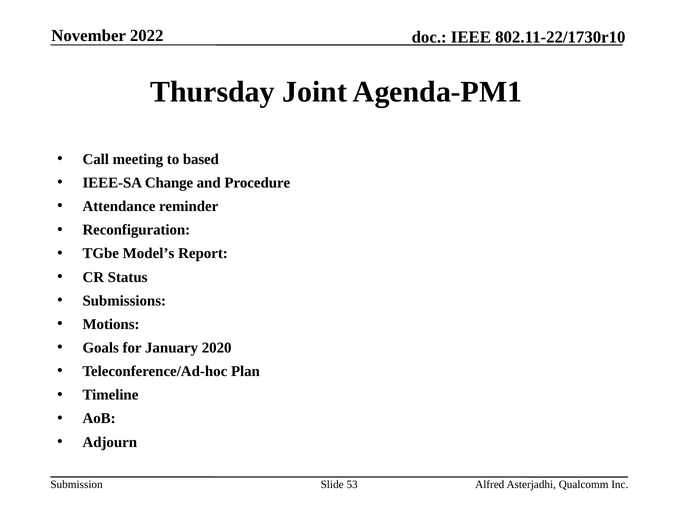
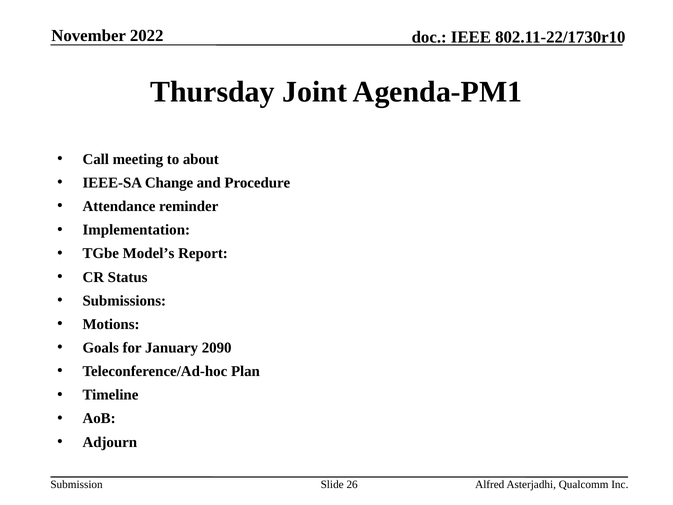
based: based -> about (201, 159)
Reconfiguration: Reconfiguration -> Implementation (136, 230)
2020: 2020 -> 2090 (217, 348)
53: 53 -> 26 (352, 484)
